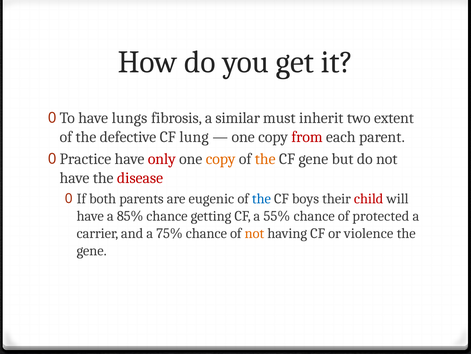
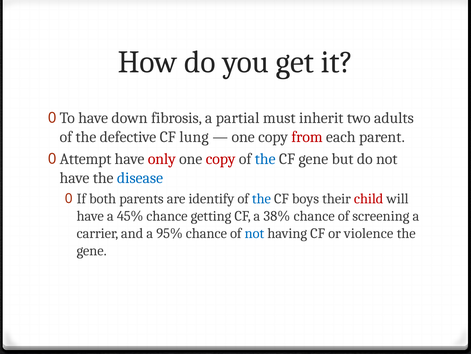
lungs: lungs -> down (130, 118)
similar: similar -> partial (238, 118)
extent: extent -> adults (394, 118)
Practice: Practice -> Attempt (86, 159)
copy colour: orange -> red (221, 159)
the colour: orange -> blue (265, 159)
disease colour: red -> blue (140, 178)
eugenic: eugenic -> identify (211, 198)
85%: 85% -> 45% (130, 216)
55%: 55% -> 38% (277, 216)
protected: protected -> screening (381, 216)
75%: 75% -> 95% (170, 233)
not colour: orange -> blue (254, 233)
